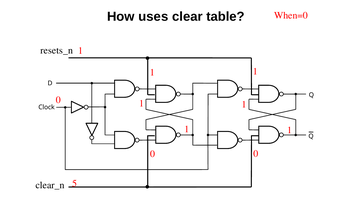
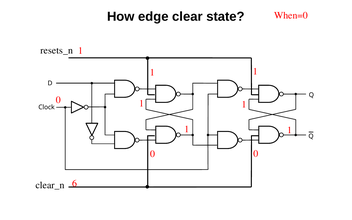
uses: uses -> edge (153, 17)
table: table -> state (225, 17)
5: 5 -> 6 (75, 183)
